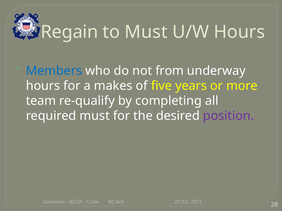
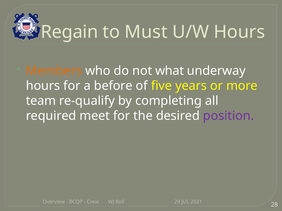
Members colour: blue -> orange (54, 71)
from: from -> what (170, 71)
makes: makes -> before (113, 86)
required must: must -> meet (95, 116)
